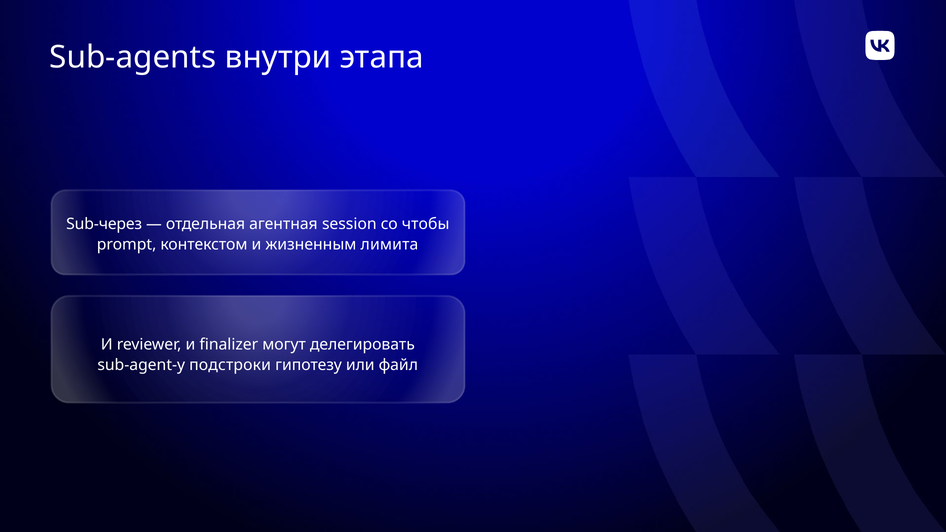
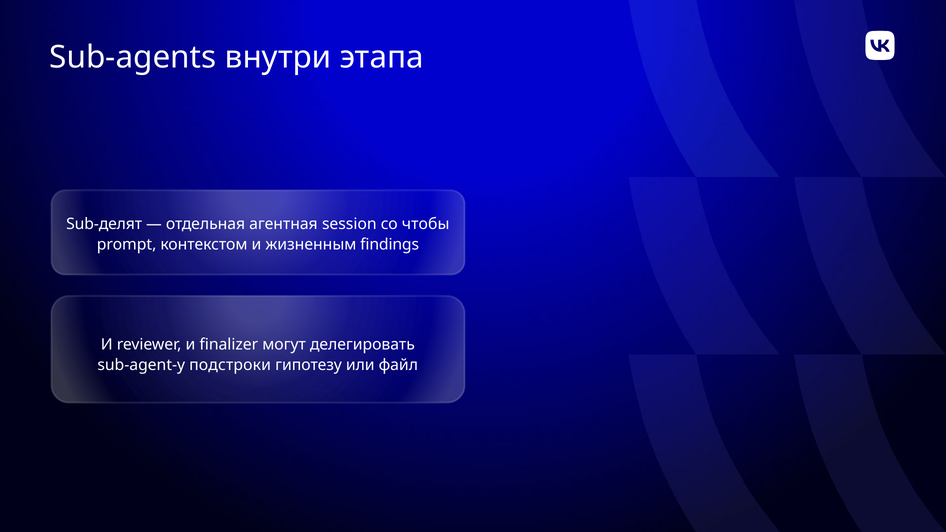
Sub-через: Sub-через -> Sub-делят (104, 224)
лимита: лимита -> findings (390, 244)
